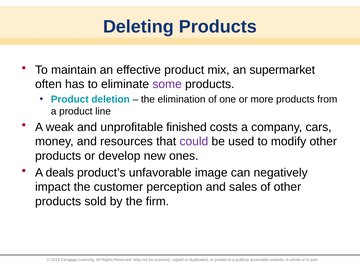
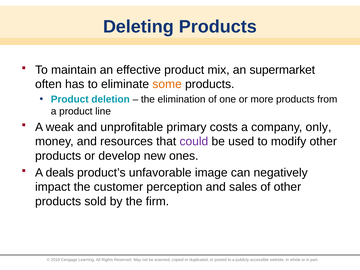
some colour: purple -> orange (167, 84)
finished: finished -> primary (186, 127)
cars: cars -> only (319, 127)
